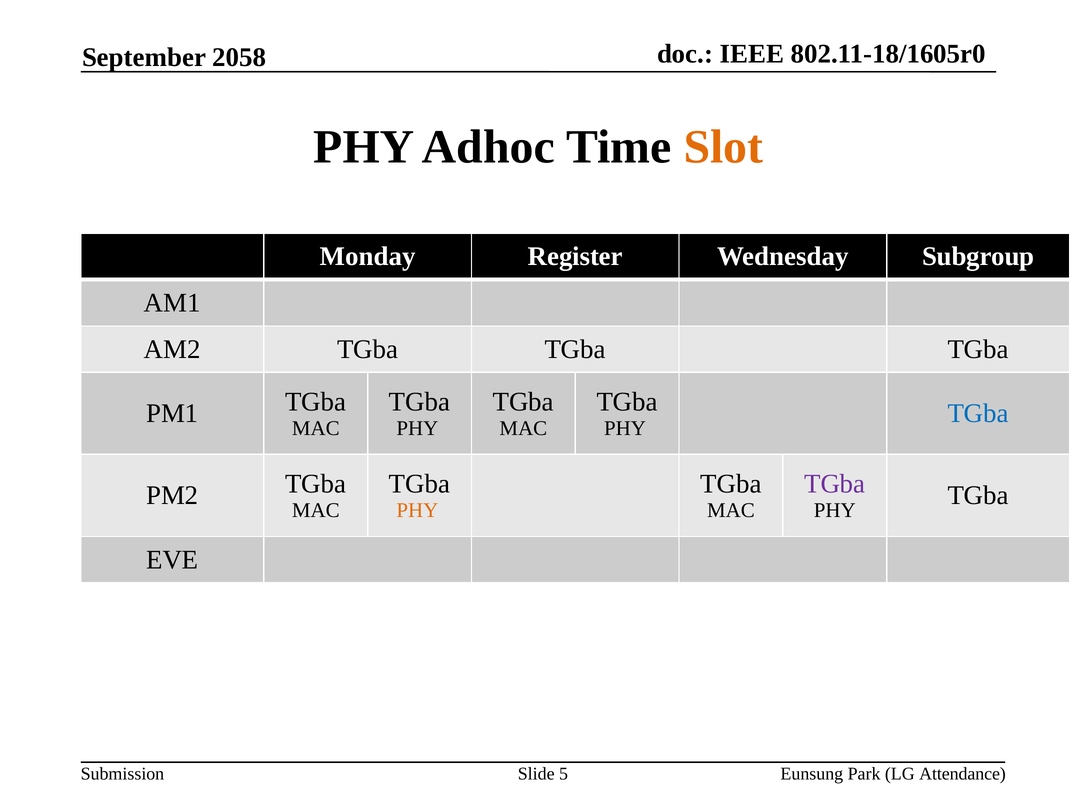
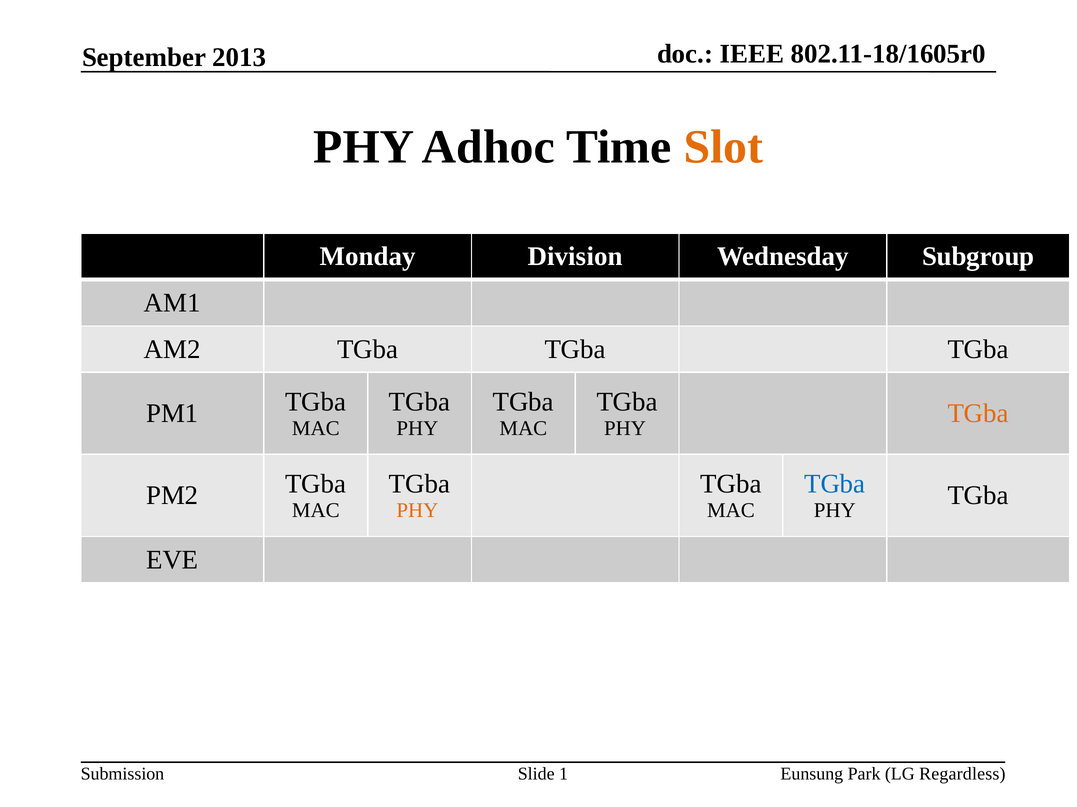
2058: 2058 -> 2013 (239, 57)
Register: Register -> Division (575, 257)
TGba colour: blue -> orange (978, 414)
TGba colour: purple -> blue (835, 484)
5: 5 -> 1 (564, 775)
Attendance: Attendance -> Regardless (962, 775)
